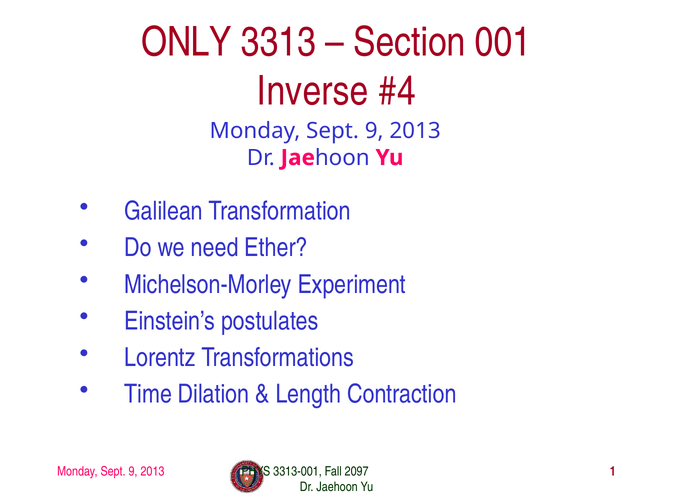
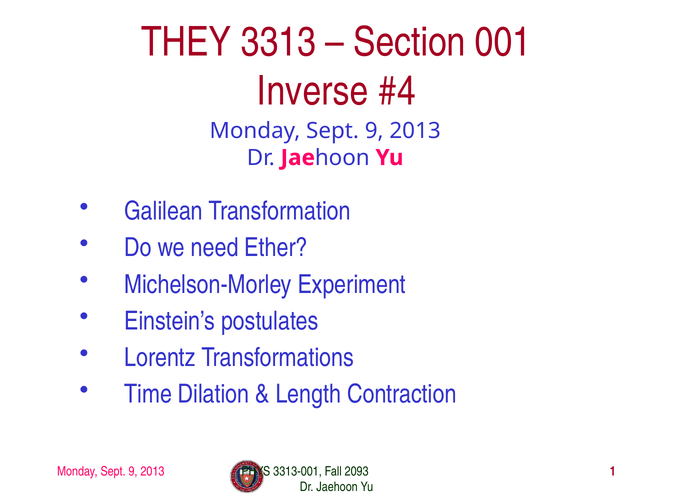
ONLY: ONLY -> THEY (186, 42)
2097: 2097 -> 2093 (357, 472)
